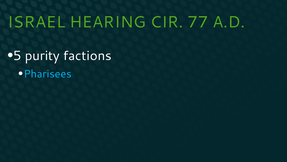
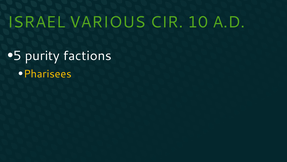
HEARING: HEARING -> VARIOUS (108, 22)
77: 77 -> 10 (198, 22)
Pharisees colour: light blue -> yellow (48, 74)
